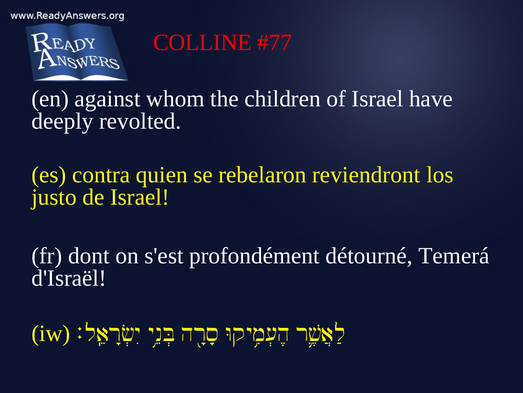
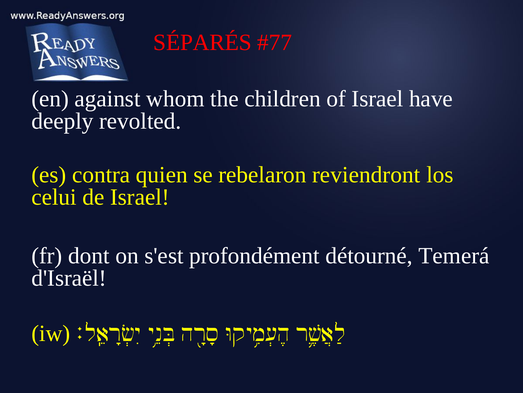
COLLINE: COLLINE -> SÉPARÉS (202, 43)
justo: justo -> celui (54, 197)
